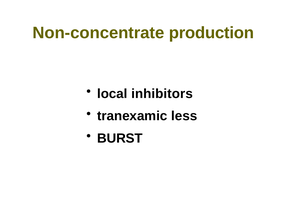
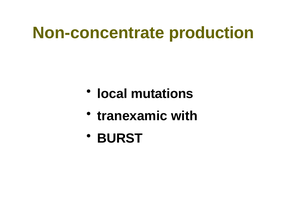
inhibitors: inhibitors -> mutations (162, 94)
less: less -> with (184, 116)
